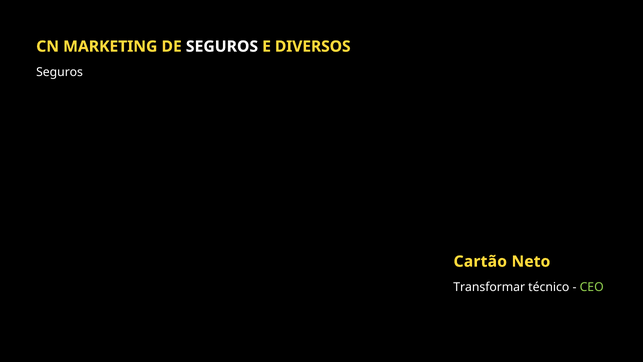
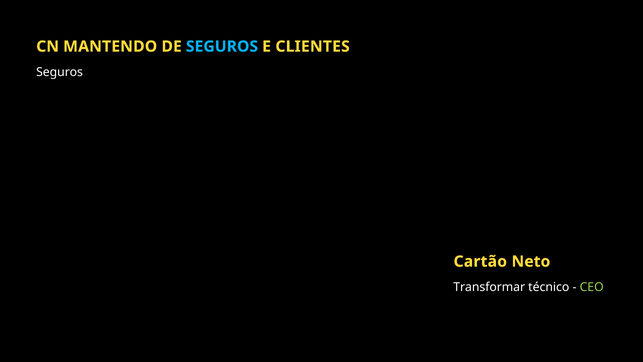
MARKETING: MARKETING -> MANTENDO (110, 46)
SEGUROS colour: white -> light blue (222, 46)
DIVERSOS: DIVERSOS -> CLIENTES (313, 46)
